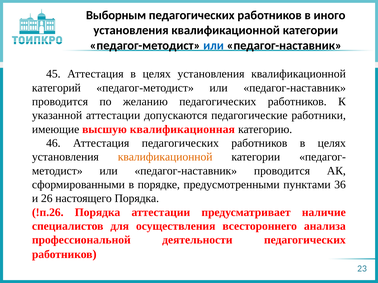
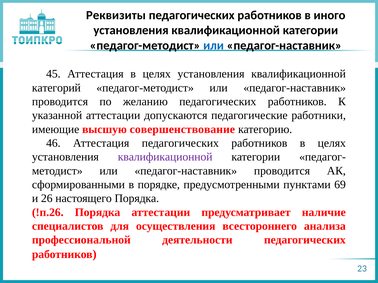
Выборным: Выборным -> Реквизиты (116, 15)
квалификационная: квалификационная -> совершенствование (182, 129)
квалификационной colour: orange -> purple (165, 157)
36: 36 -> 69 (340, 185)
